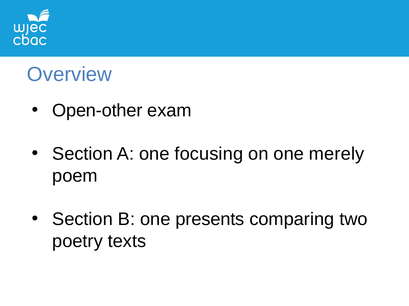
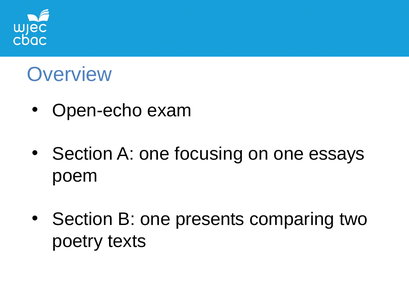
Open-other: Open-other -> Open-echo (97, 111)
merely: merely -> essays (337, 154)
